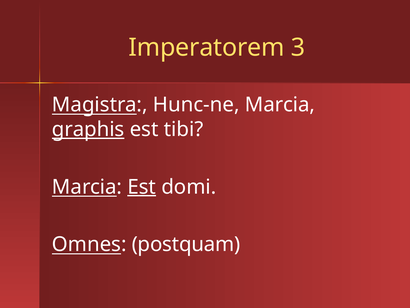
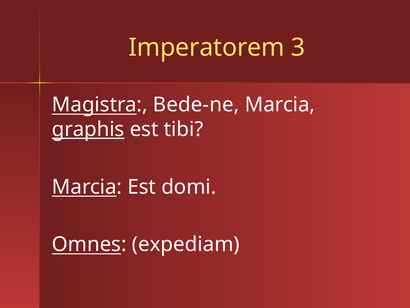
Hunc-ne: Hunc-ne -> Bede-ne (196, 105)
Est underline: present -> none (142, 187)
postquam: postquam -> expediam (186, 244)
